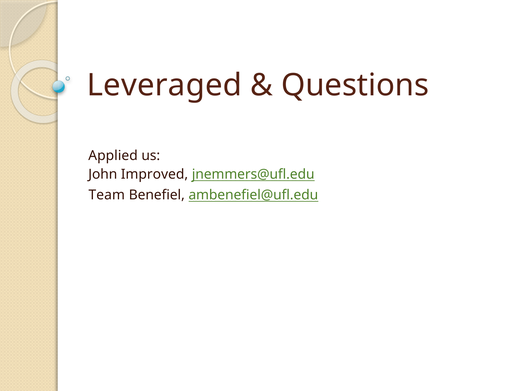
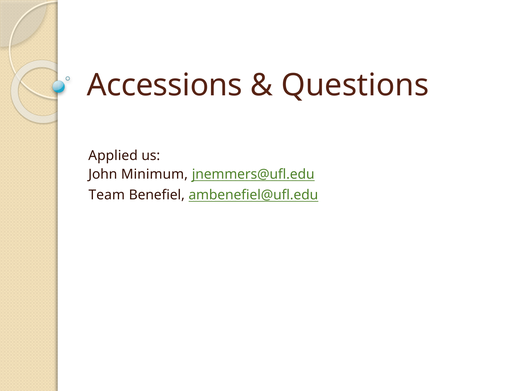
Leveraged: Leveraged -> Accessions (165, 85)
Improved: Improved -> Minimum (154, 174)
